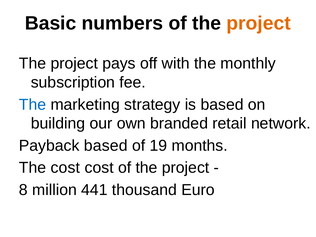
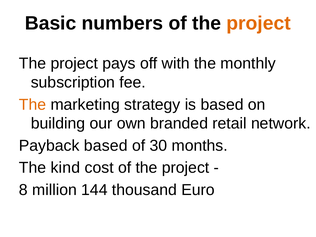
The colour: blue -> orange (33, 105)
19: 19 -> 30 (158, 146)
The cost: cost -> kind (65, 168)
441: 441 -> 144 (94, 190)
